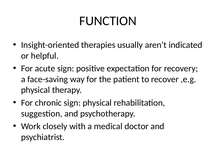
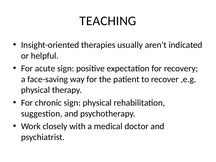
FUNCTION: FUNCTION -> TEACHING (108, 21)
